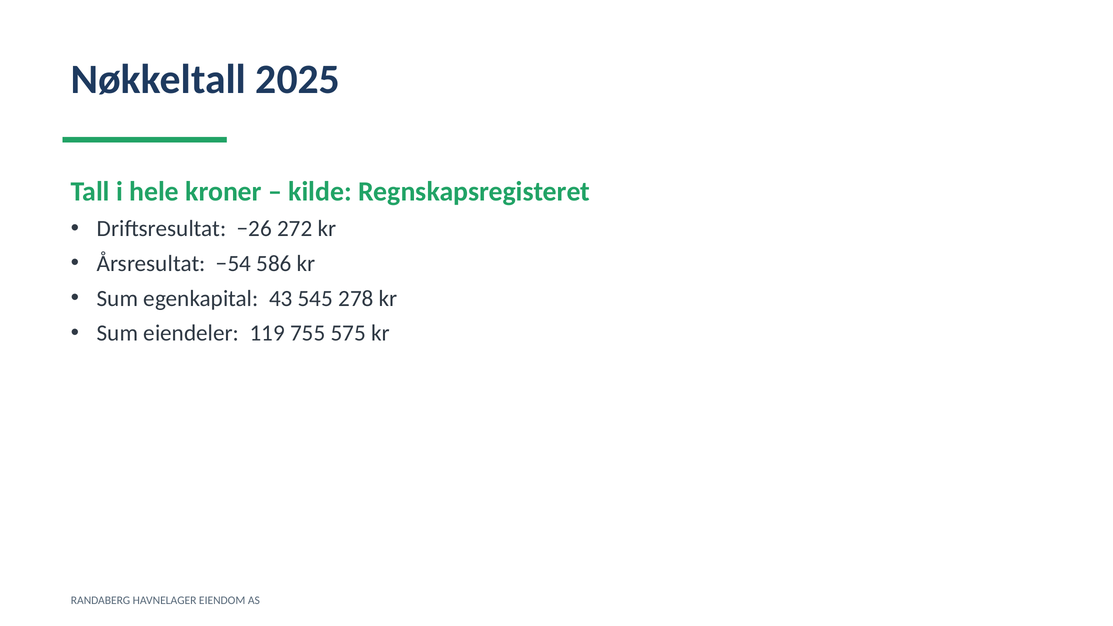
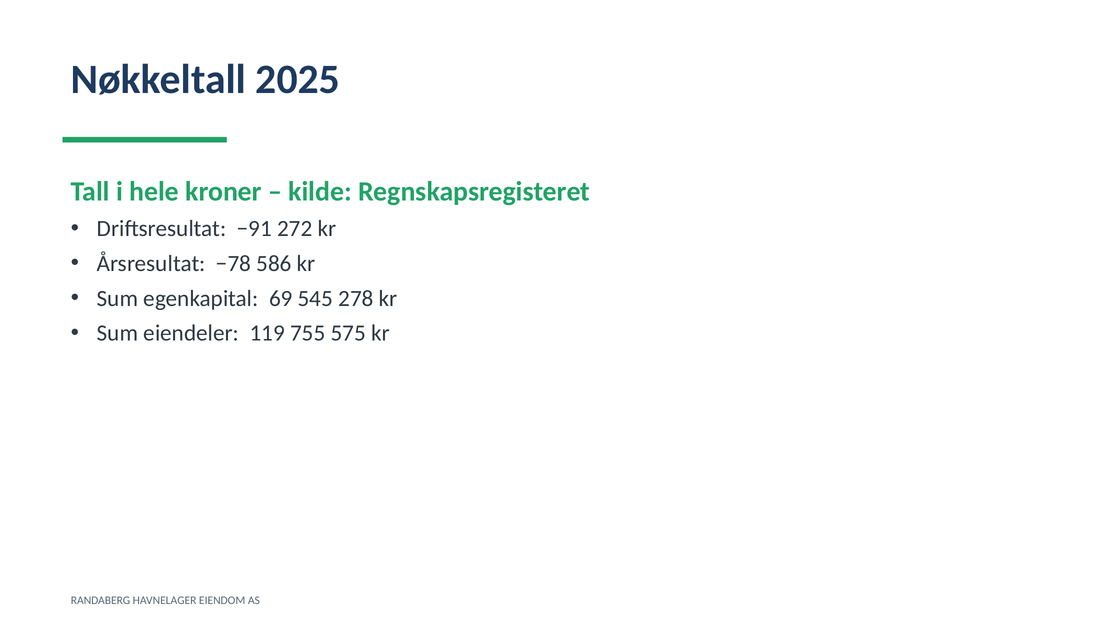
−26: −26 -> −91 (254, 229)
−54: −54 -> −78 (234, 264)
43: 43 -> 69 (281, 298)
